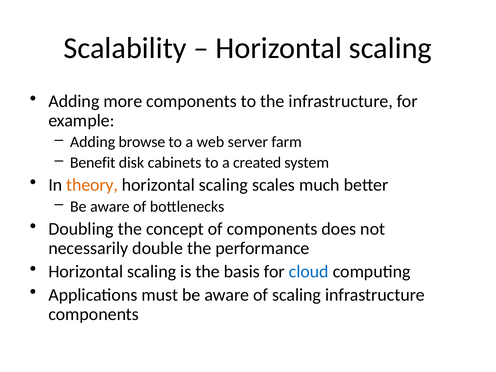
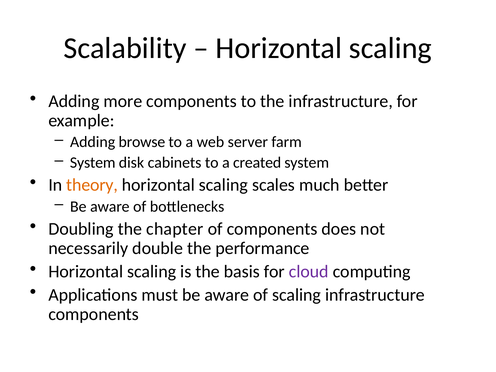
Benefit: Benefit -> System (93, 163)
concept: concept -> chapter (175, 229)
cloud colour: blue -> purple (309, 272)
